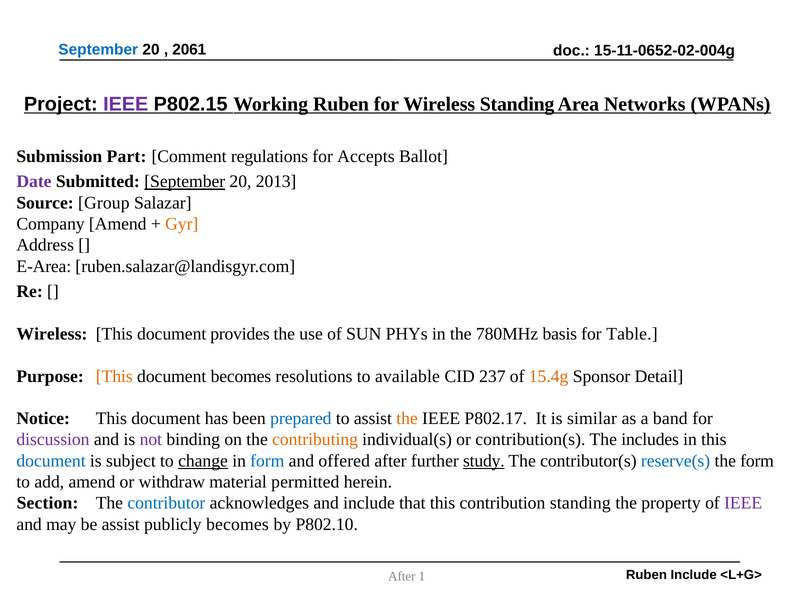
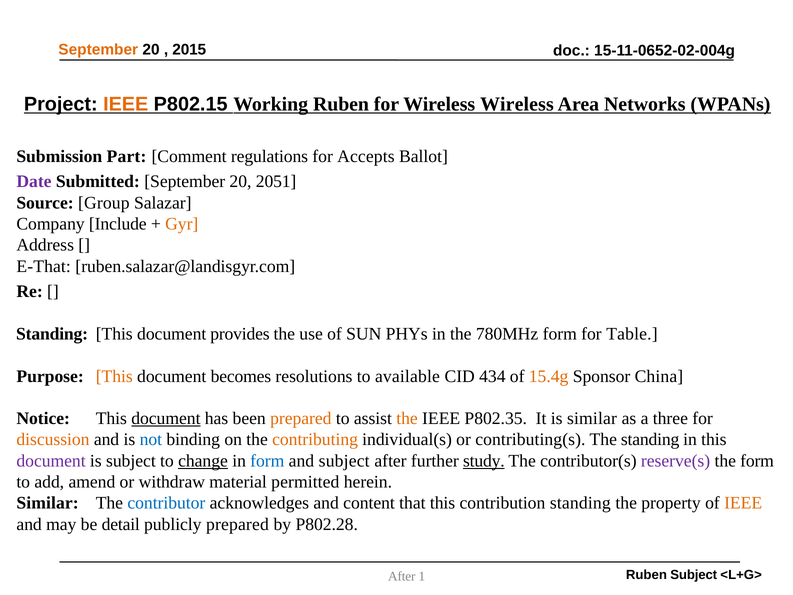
September colour: blue -> orange (98, 49)
2061: 2061 -> 2015 (189, 49)
IEEE colour: purple -> orange (126, 104)
Wireless Standing: Standing -> Wireless (517, 104)
September underline: present -> none (185, 182)
2013: 2013 -> 2051 (276, 182)
Company Amend: Amend -> Include (118, 224)
E-Area: E-Area -> E-That (44, 266)
Wireless: Wireless -> Standing (52, 334)
780MHz basis: basis -> form (560, 334)
237: 237 -> 434 (492, 376)
Detail: Detail -> China (659, 376)
document underline: none -> present (166, 418)
prepared colour: blue -> orange (301, 418)
P802.17: P802.17 -> P802.35 (496, 418)
band: band -> three (670, 418)
discussion colour: purple -> orange (53, 439)
not colour: purple -> blue (151, 439)
contribution(s: contribution(s -> contributing(s (530, 439)
The includes: includes -> standing (650, 439)
document colour: blue -> purple (51, 461)
and offered: offered -> subject (344, 461)
reserve(s colour: blue -> purple (676, 461)
Section: Section -> Similar (48, 503)
and include: include -> content (369, 503)
IEEE colour: purple -> orange (743, 503)
be assist: assist -> detail (121, 524)
publicly becomes: becomes -> prepared (237, 524)
P802.10: P802.10 -> P802.28 (327, 524)
Ruben Include: Include -> Subject (694, 575)
